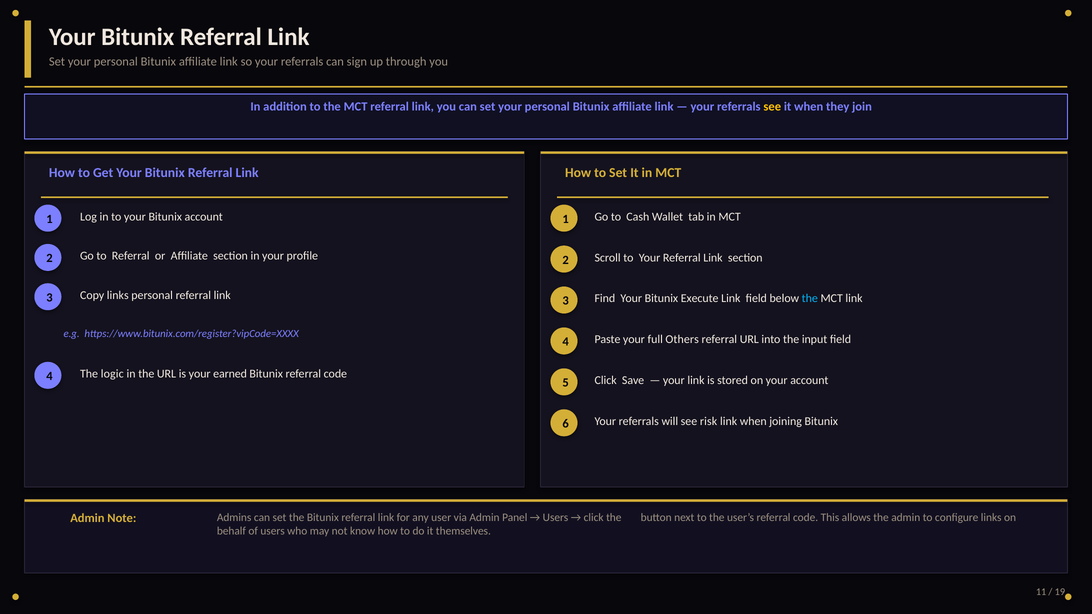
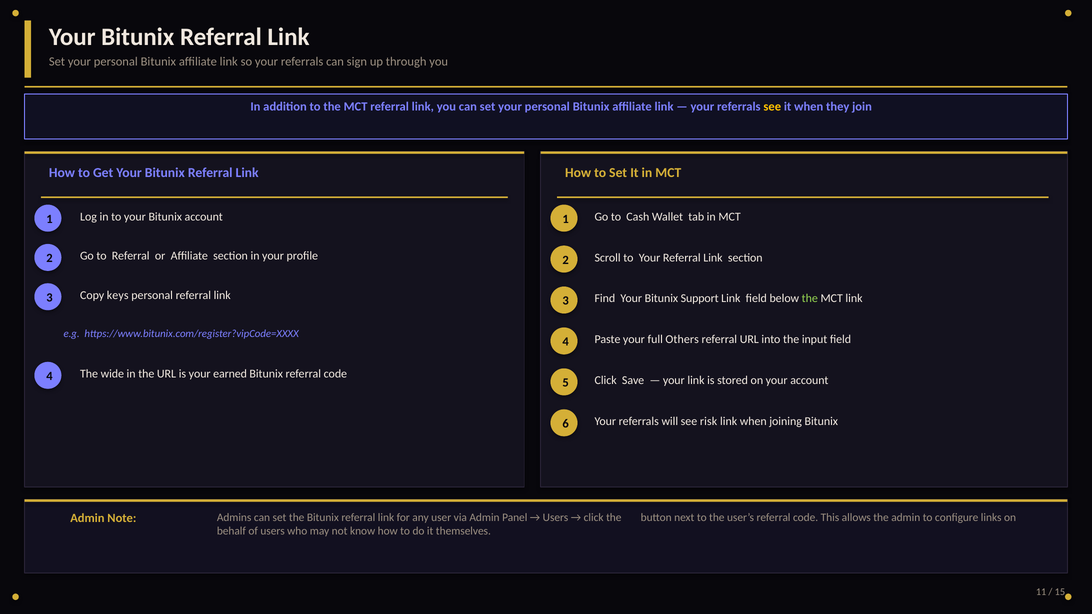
Copy links: links -> keys (118, 295)
Execute: Execute -> Support (700, 299)
the colour: light blue -> light green (810, 299)
logic: logic -> wide (112, 374)
19: 19 -> 15 (1060, 593)
